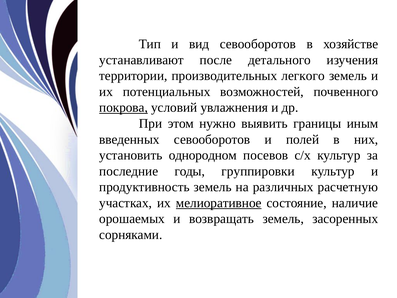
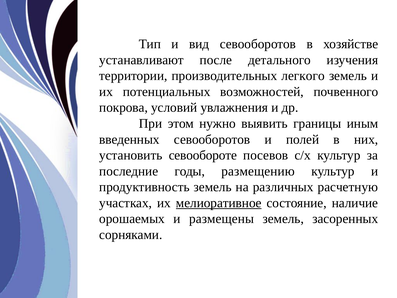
покрова underline: present -> none (124, 108)
однородном: однородном -> севообороте (203, 155)
группировки: группировки -> размещению (258, 171)
возвращать: возвращать -> размещены (221, 219)
